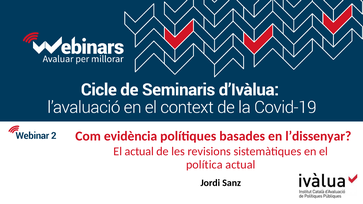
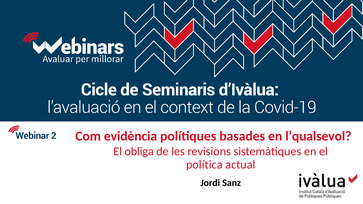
l’dissenyar: l’dissenyar -> l’qualsevol (318, 136)
El actual: actual -> obliga (139, 152)
